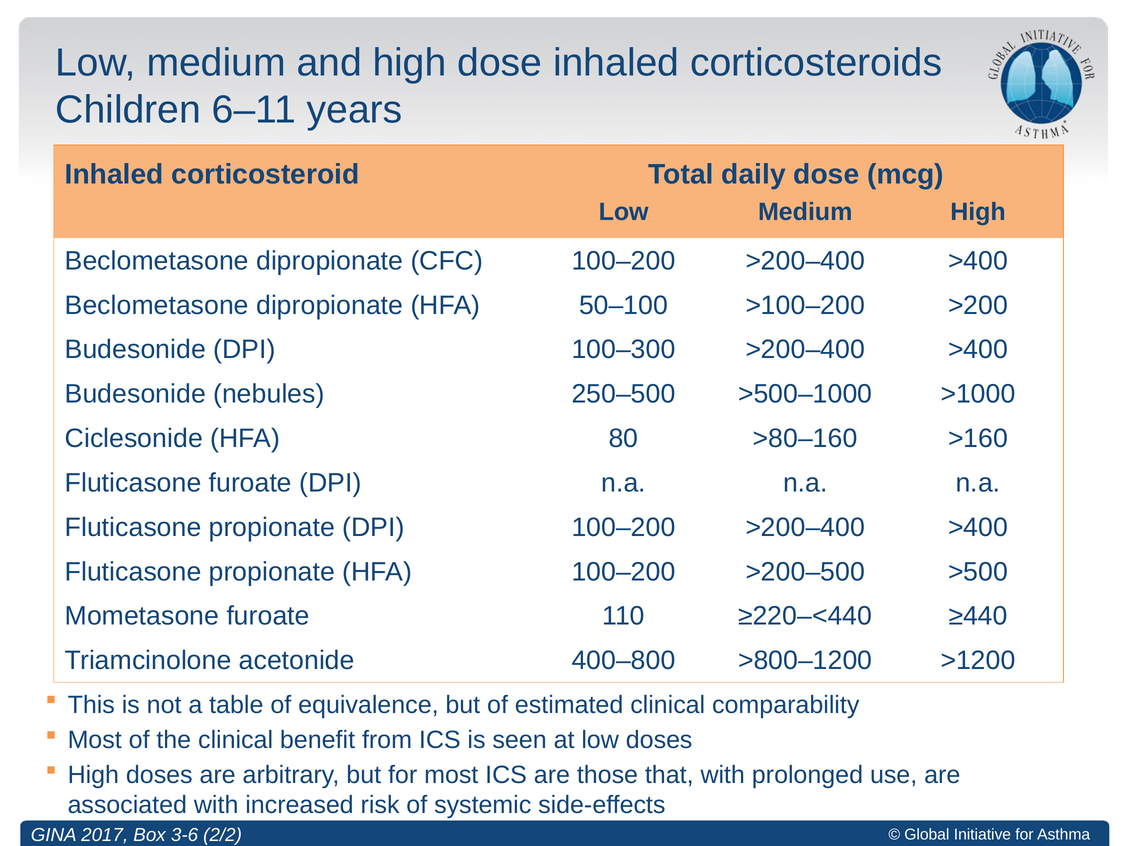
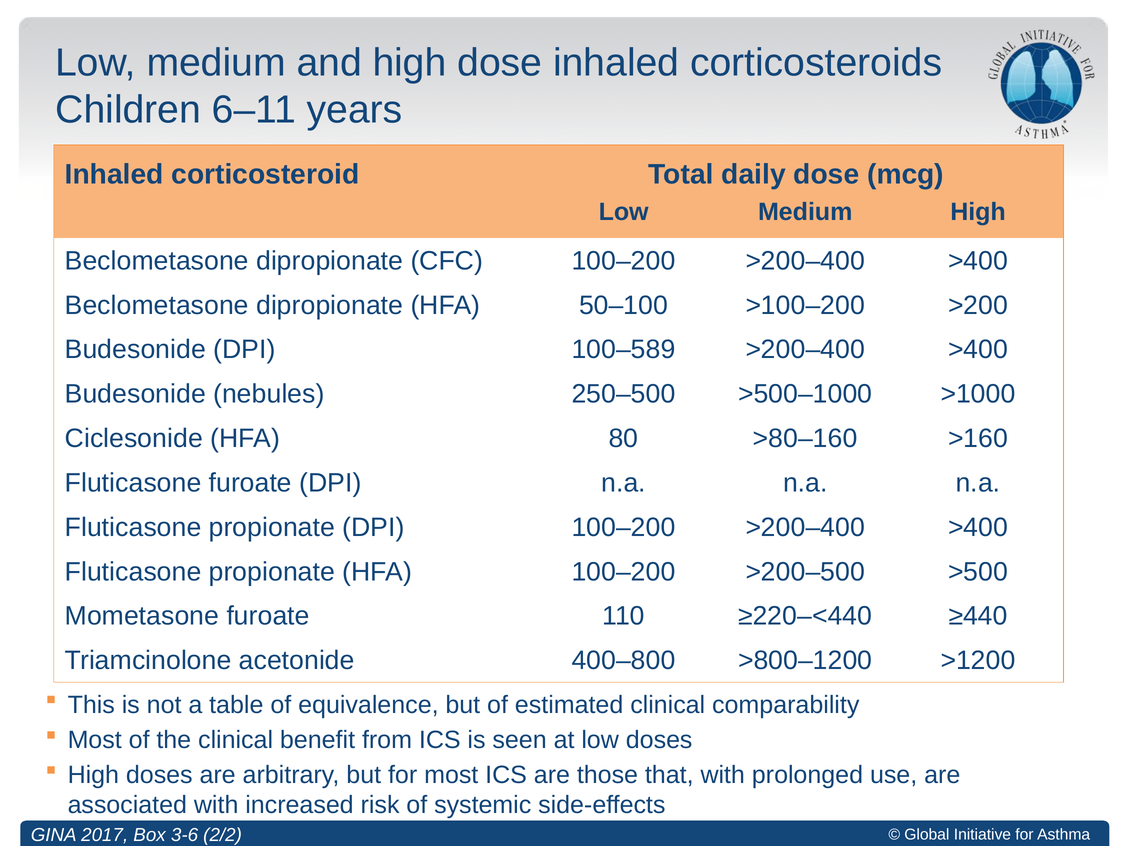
100–300: 100–300 -> 100–589 (624, 350)
